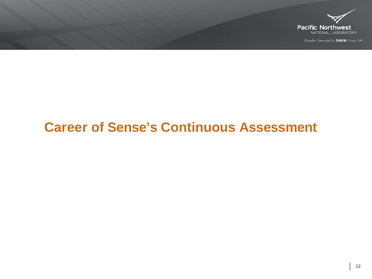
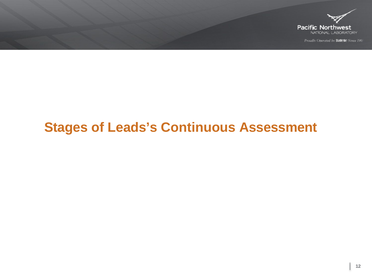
Career: Career -> Stages (66, 127)
Sense’s: Sense’s -> Leads’s (133, 127)
